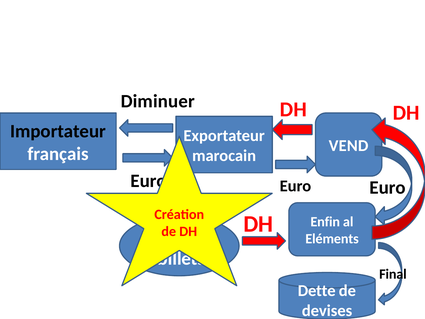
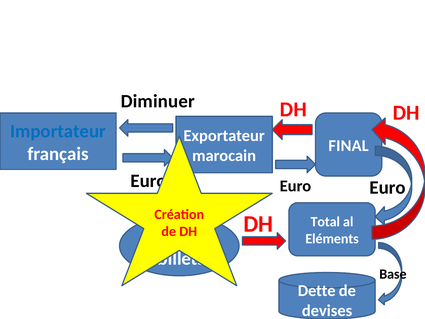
Importateur colour: black -> blue (58, 131)
VEND: VEND -> FINAL (349, 146)
Enfin: Enfin -> Total (325, 222)
Final: Final -> Base (393, 274)
